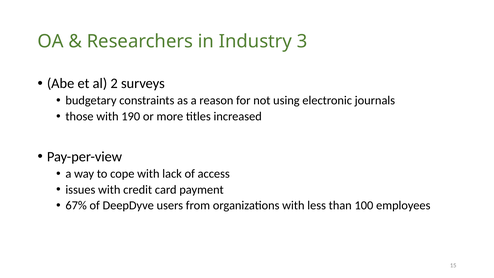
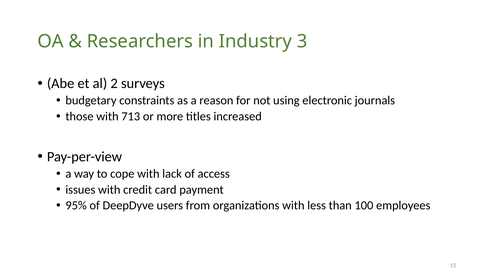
190: 190 -> 713 (131, 116)
67%: 67% -> 95% (76, 205)
